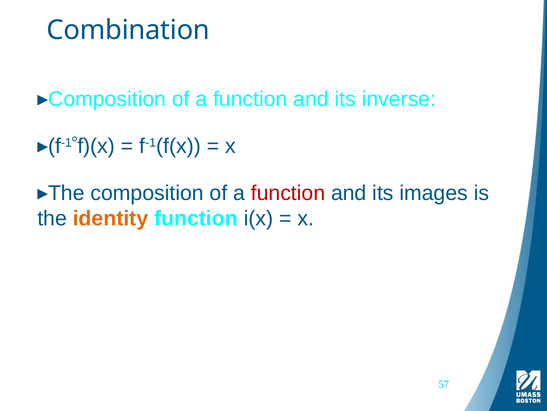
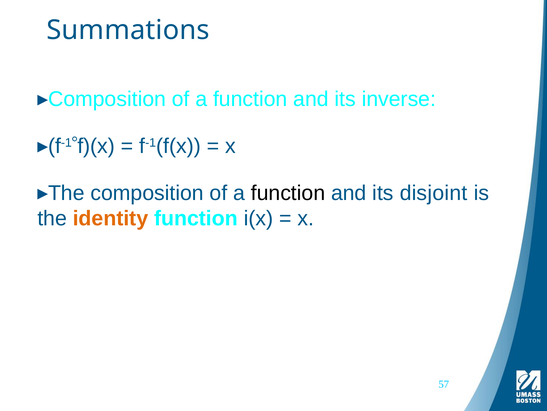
Combination: Combination -> Summations (128, 30)
function colour: red -> black (288, 193)
images: images -> disjoint (434, 193)
